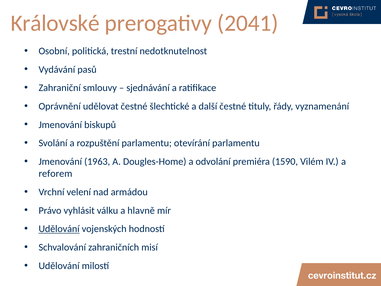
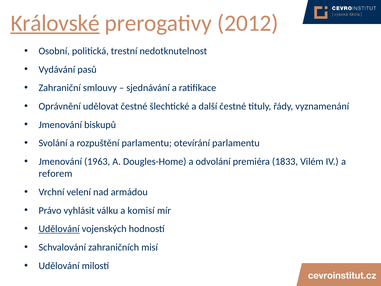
Královské underline: none -> present (55, 23)
2041: 2041 -> 2012 (248, 23)
1590: 1590 -> 1833 (285, 161)
hlavně: hlavně -> komisí (141, 210)
